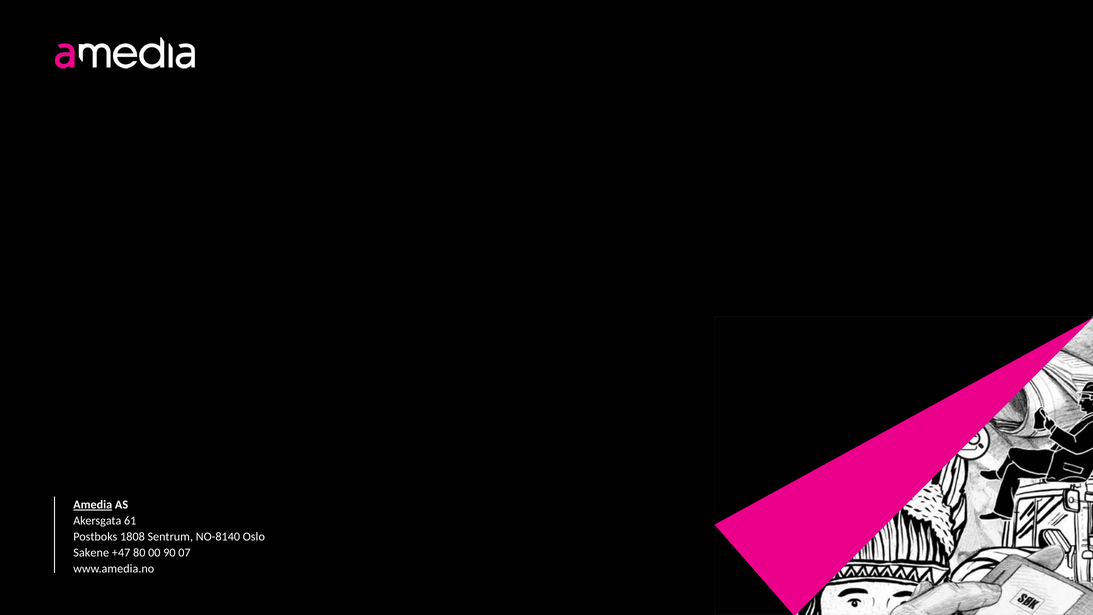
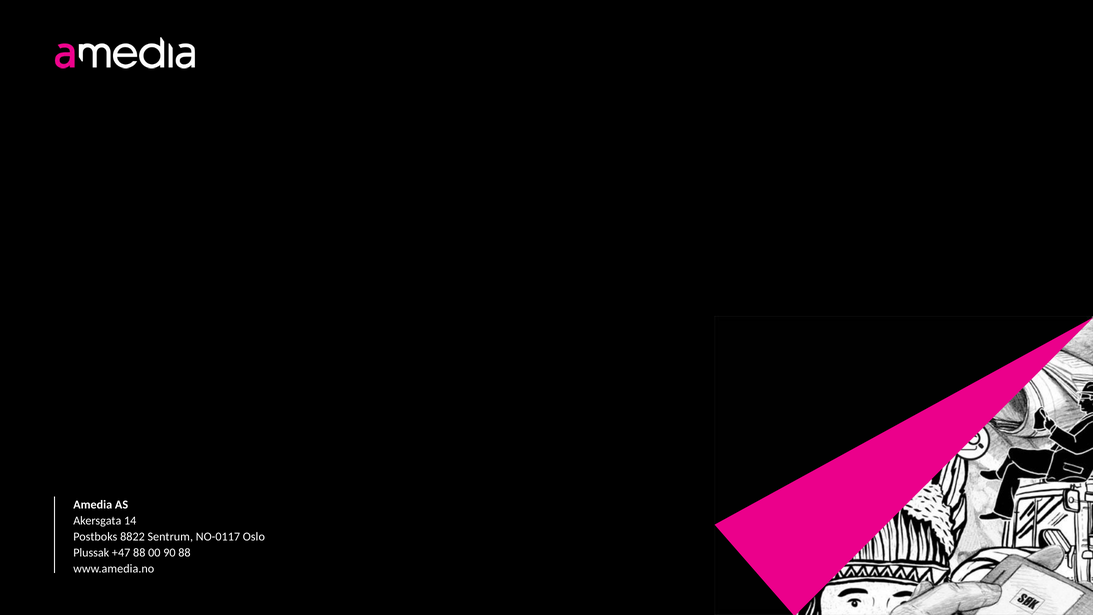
Amedia underline: present -> none (93, 505)
61: 61 -> 14 (130, 521)
1808: 1808 -> 8822 (133, 537)
NO-8140: NO-8140 -> NO-0117 (218, 537)
Sakene: Sakene -> Plussak (91, 553)
+47 80: 80 -> 88 (139, 553)
90 07: 07 -> 88 (184, 553)
